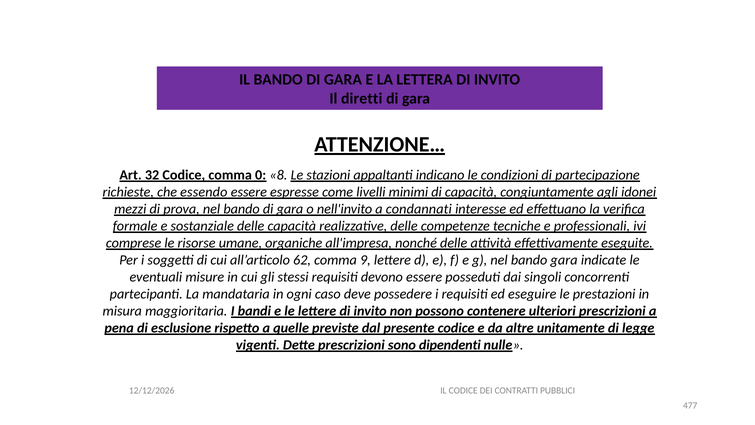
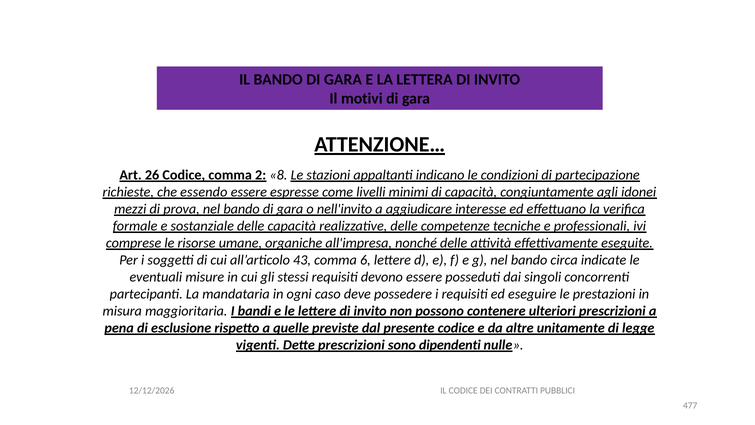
diretti: diretti -> motivi (362, 99)
32: 32 -> 26 (152, 175)
0: 0 -> 2 (261, 175)
condannati: condannati -> aggiudicare (419, 209)
62: 62 -> 43 (302, 260)
9: 9 -> 6 (365, 260)
bando gara: gara -> circa (564, 260)
